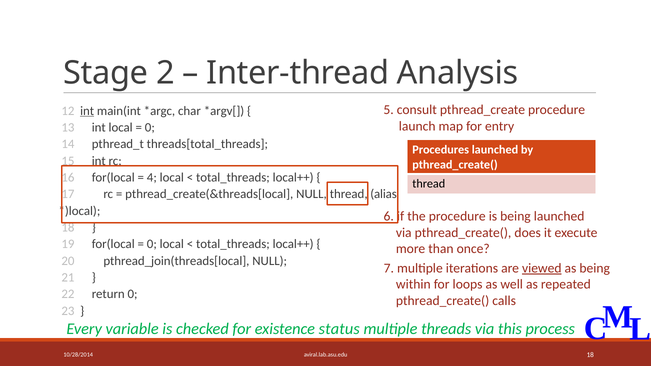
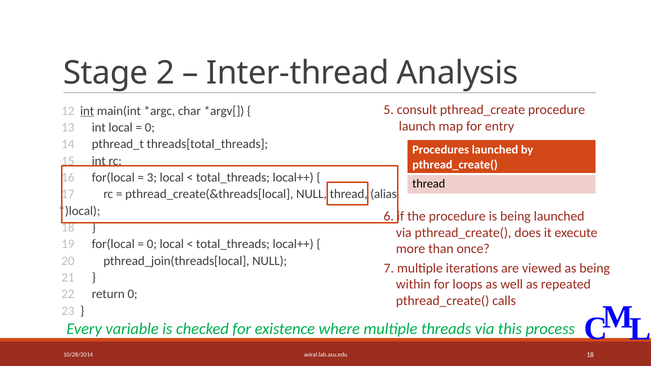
4: 4 -> 3 (152, 178)
viewed underline: present -> none (542, 268)
status: status -> where (339, 329)
